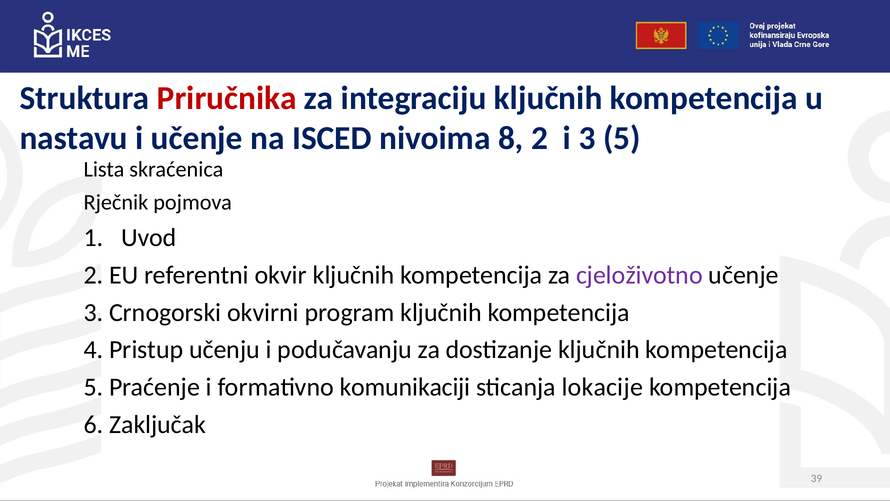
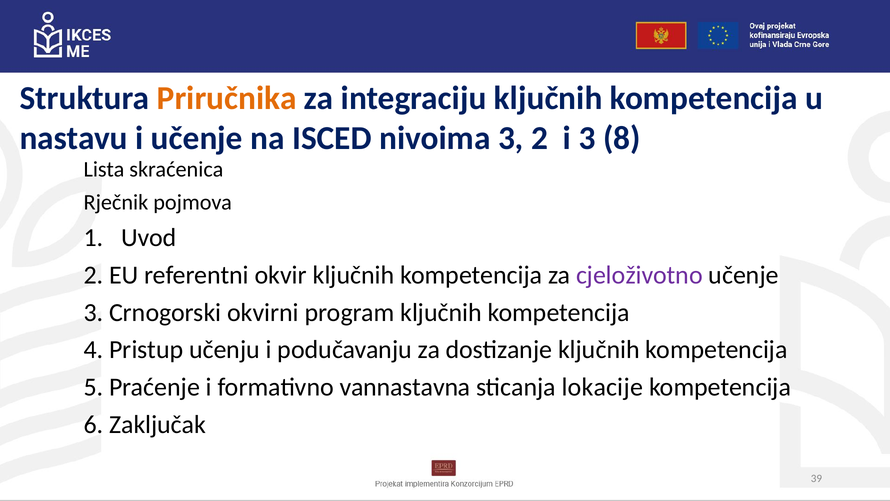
Priručnika colour: red -> orange (227, 98)
nivoima 8: 8 -> 3 (511, 138)
3 5: 5 -> 8 (622, 138)
komunikaciji: komunikaciji -> vannastavna (405, 387)
